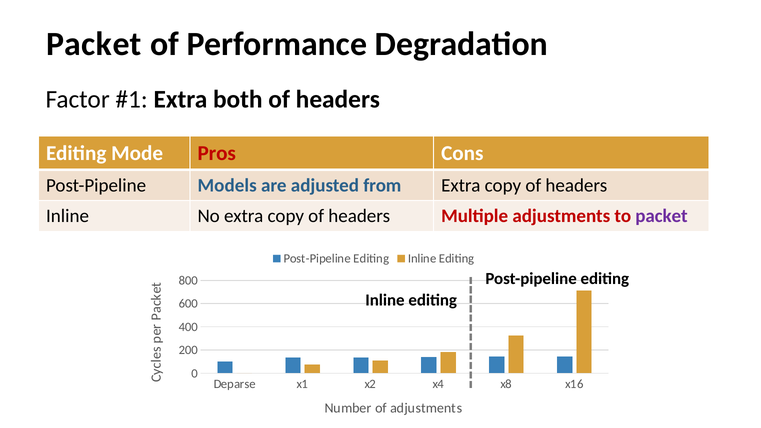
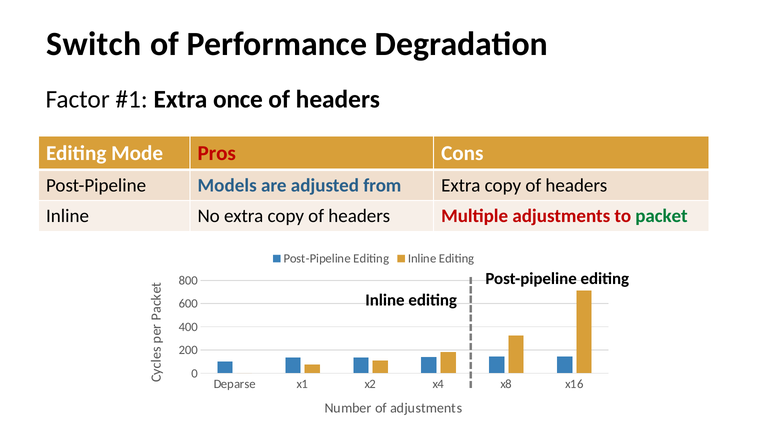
Packet: Packet -> Switch (94, 44)
both: both -> once (238, 99)
packet colour: purple -> green (661, 216)
